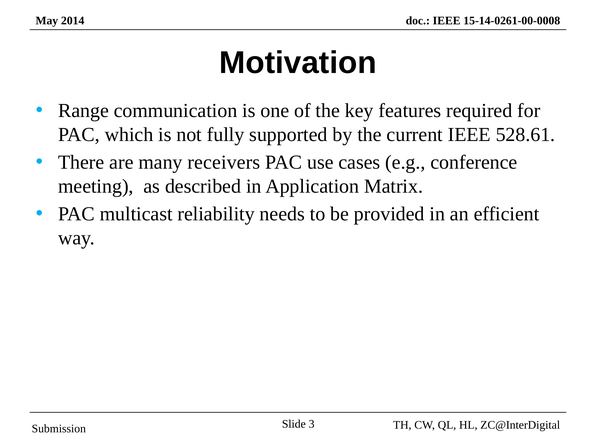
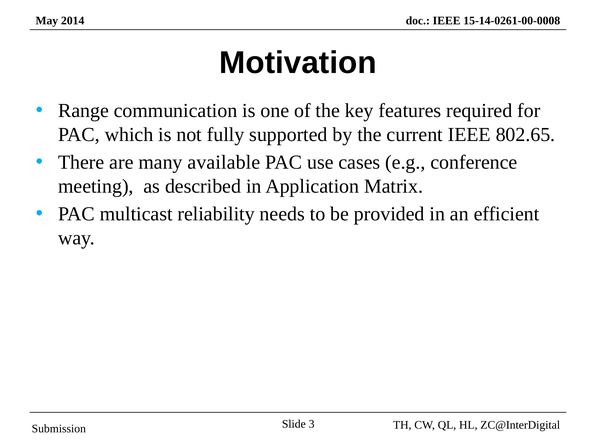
528.61: 528.61 -> 802.65 (525, 135)
receivers: receivers -> available (224, 162)
